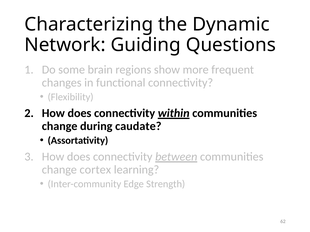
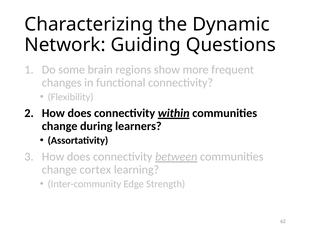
caudate: caudate -> learners (138, 126)
